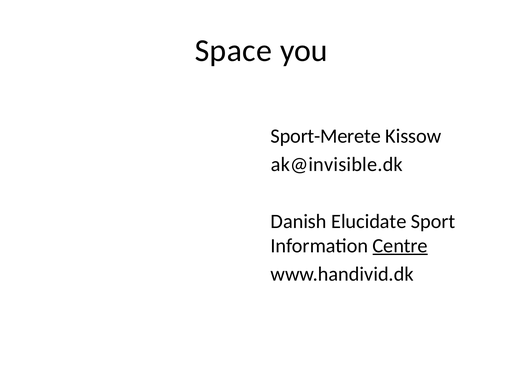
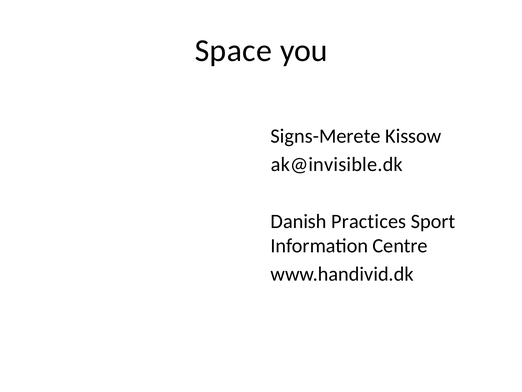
Sport-Merete: Sport-Merete -> Signs-Merete (326, 136)
Elucidate: Elucidate -> Practices (369, 221)
Centre underline: present -> none (400, 245)
